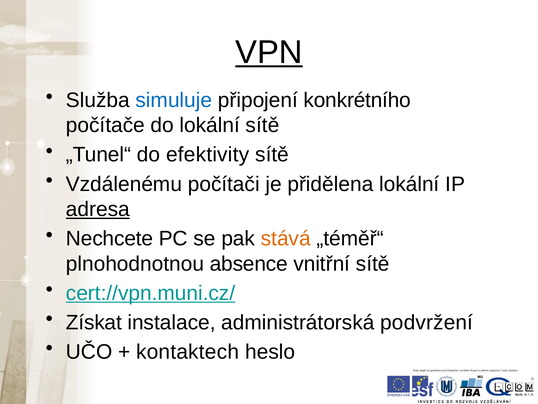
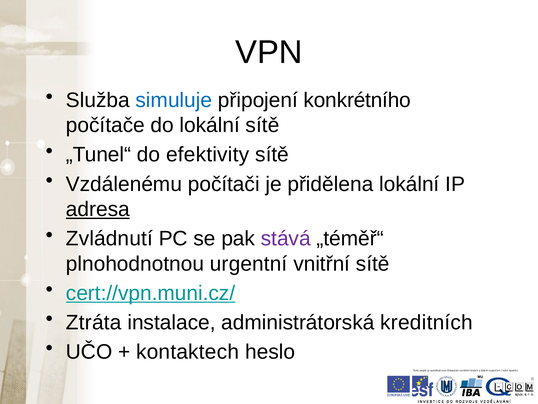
VPN underline: present -> none (269, 52)
Nechcete: Nechcete -> Zvládnutí (109, 238)
stává colour: orange -> purple (286, 238)
absence: absence -> urgentní (249, 263)
Získat: Získat -> Ztráta (94, 322)
podvržení: podvržení -> kreditních (427, 322)
